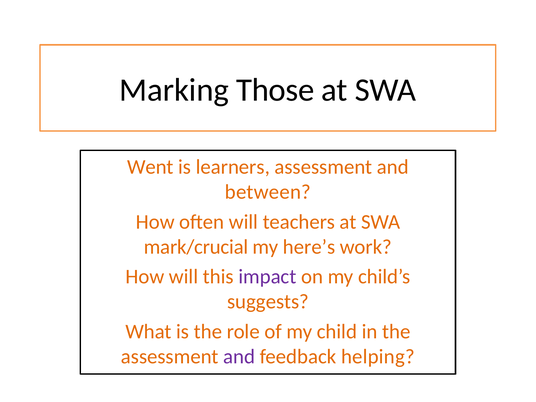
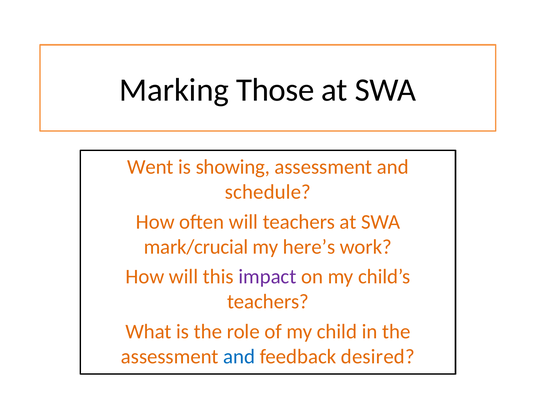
learners: learners -> showing (233, 167)
between: between -> schedule (268, 192)
suggests: suggests -> teachers (268, 302)
and colour: purple -> blue (239, 357)
helping: helping -> desired (378, 357)
